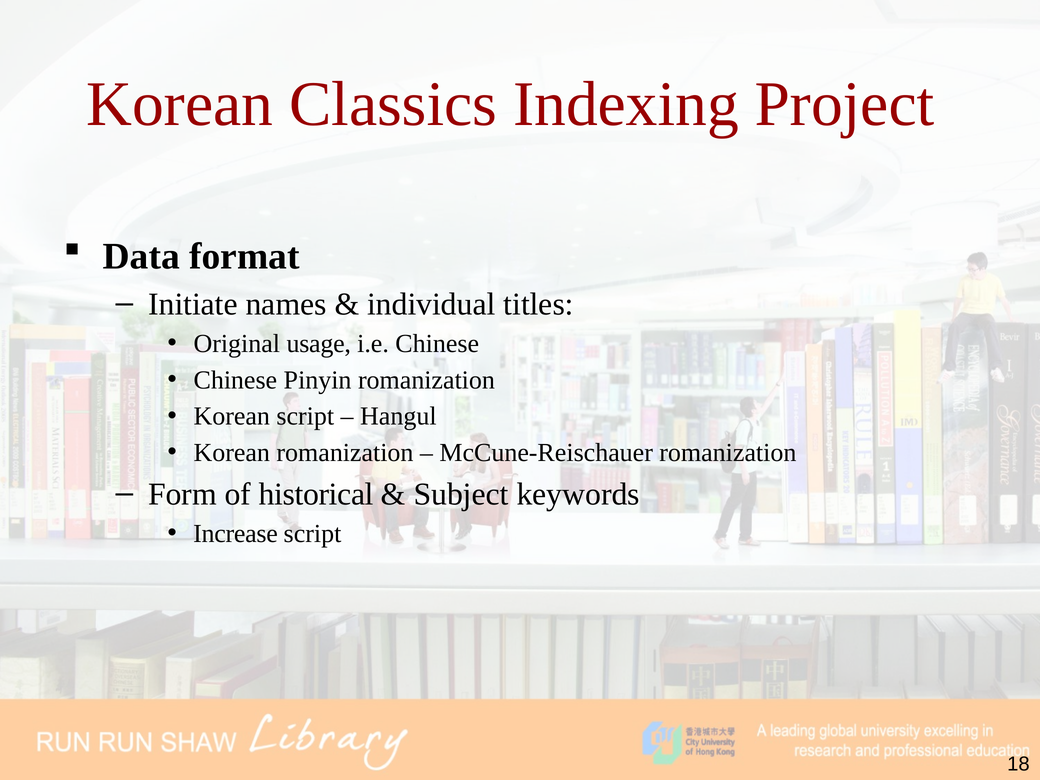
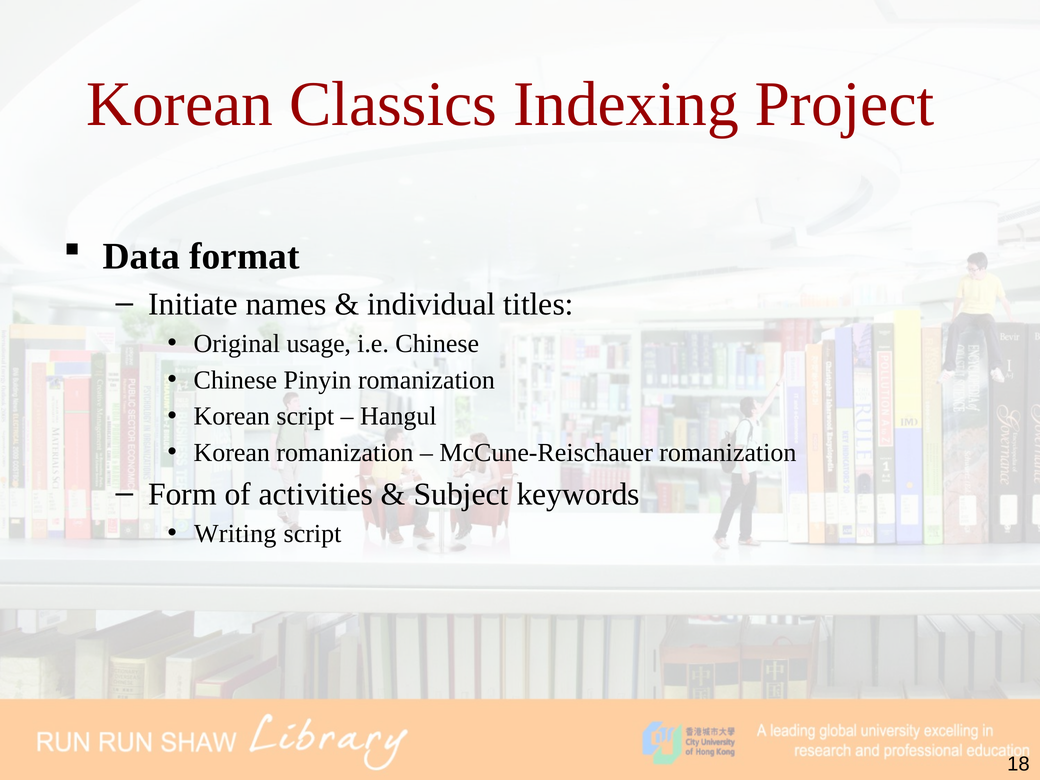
historical: historical -> activities (316, 494)
Increase: Increase -> Writing (235, 534)
